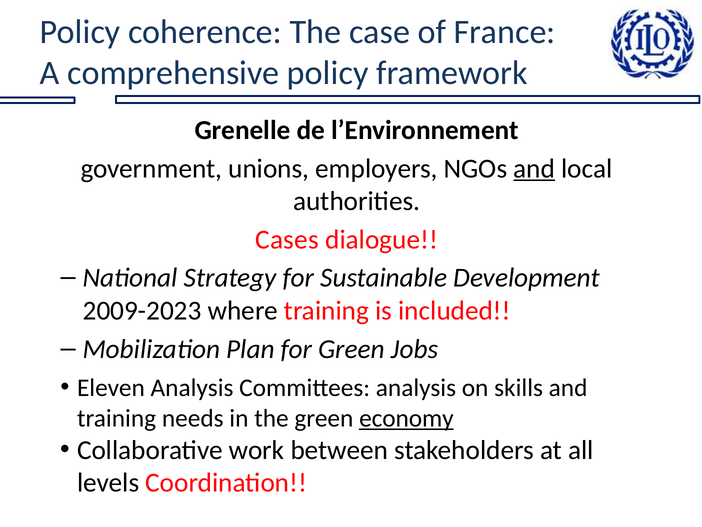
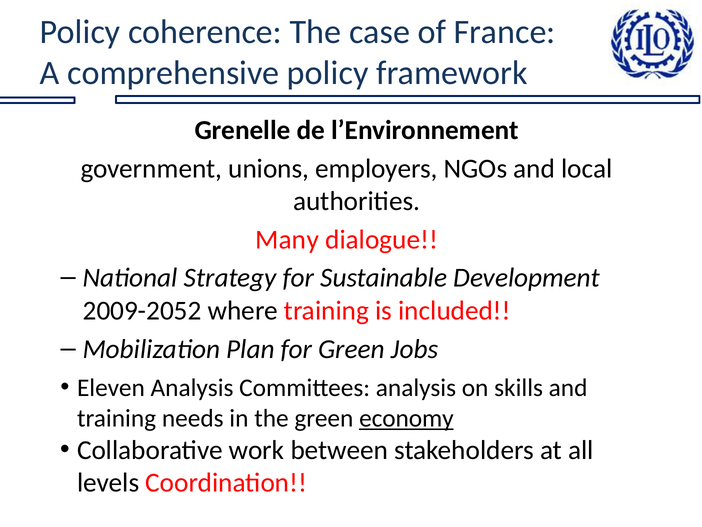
and underline: present -> none (534, 168)
Cases: Cases -> Many (287, 239)
2009-2023: 2009-2023 -> 2009-2052 (142, 310)
